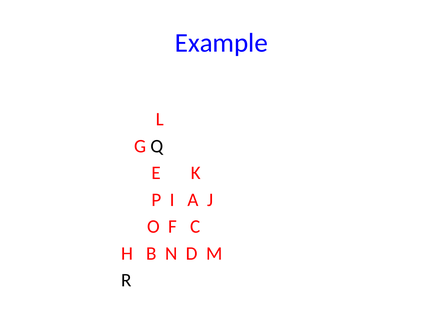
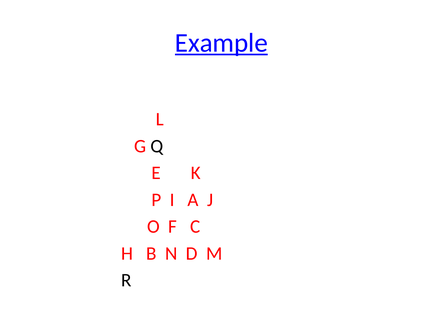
Example underline: none -> present (221, 43)
